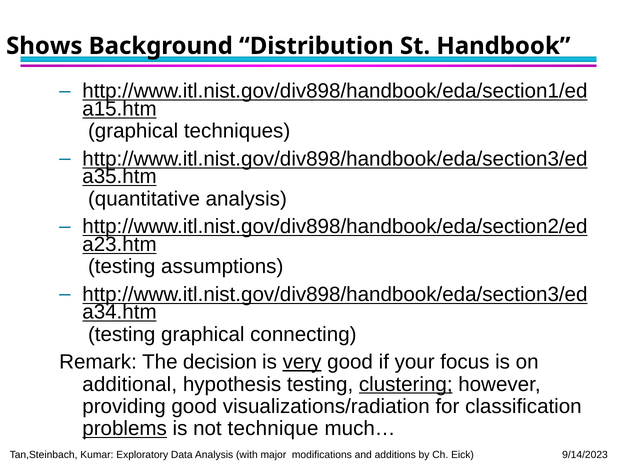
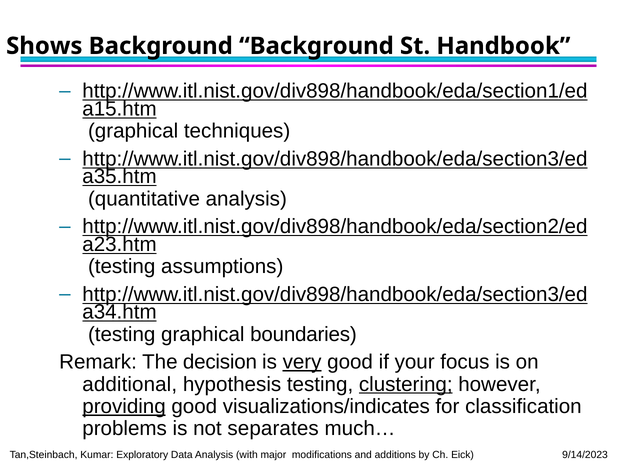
Background Distribution: Distribution -> Background (316, 46)
connecting: connecting -> boundaries (303, 334)
providing underline: none -> present (124, 406)
visualizations/radiation: visualizations/radiation -> visualizations/indicates (326, 406)
problems underline: present -> none (125, 428)
technique: technique -> separates (273, 428)
